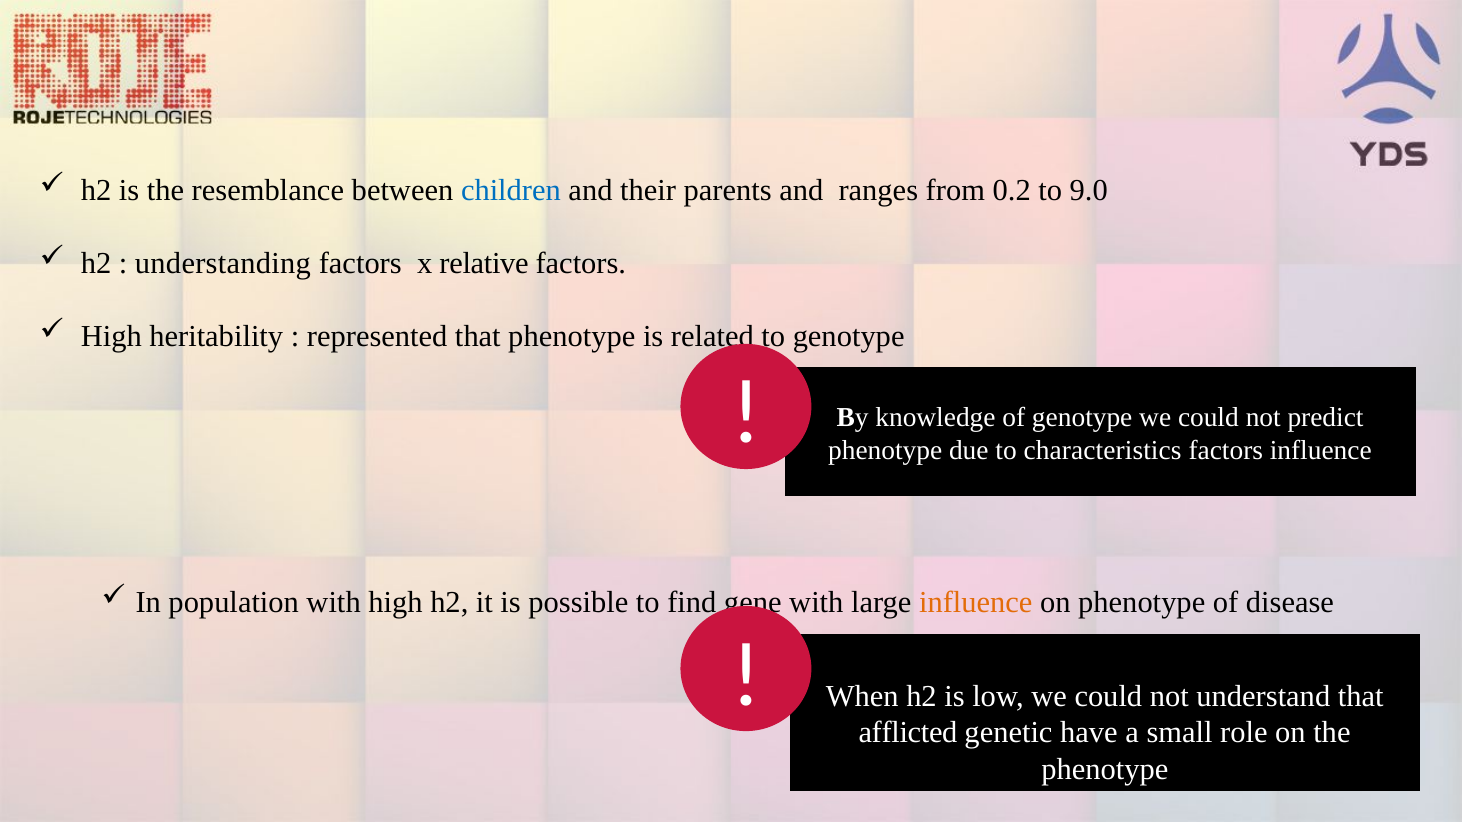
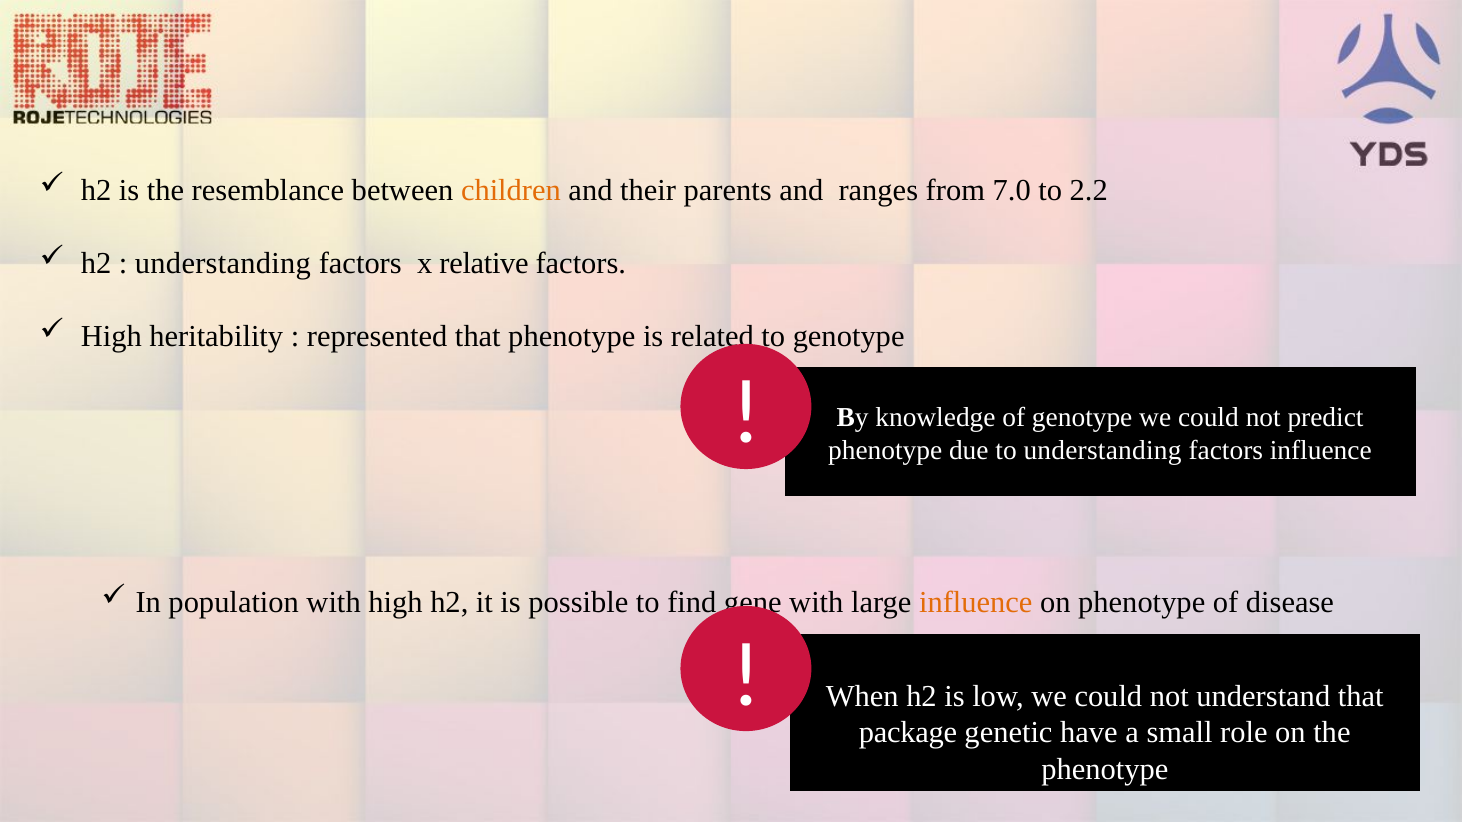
children colour: blue -> orange (511, 191)
0.2: 0.2 -> 7.0 (1012, 191)
9.0: 9.0 -> 2.2 (1089, 191)
to characteristics: characteristics -> understanding (1103, 450)
afflicted: afflicted -> package (908, 733)
